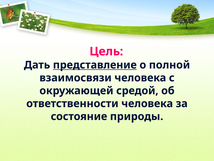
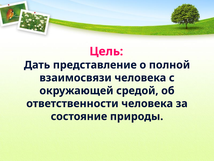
представление underline: present -> none (95, 65)
